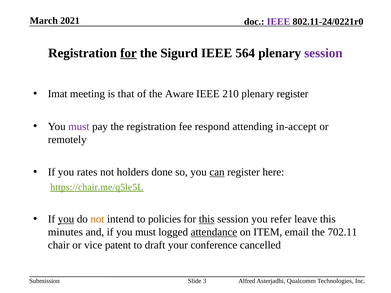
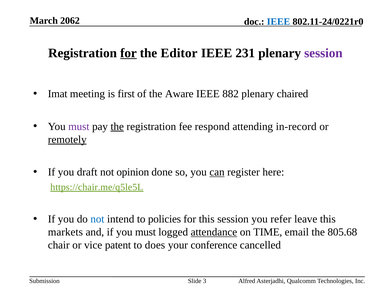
2021: 2021 -> 2062 (70, 21)
IEEE colour: purple -> blue (278, 22)
Sigurd: Sigurd -> Editor (179, 53)
564: 564 -> 231 (245, 53)
that: that -> first (126, 94)
210: 210 -> 882 (231, 94)
plenary register: register -> chaired (293, 94)
the underline: none -> present (117, 127)
in-accept: in-accept -> in-record (296, 127)
remotely underline: none -> present (67, 140)
rates: rates -> draft (87, 172)
holders: holders -> opinion (133, 172)
you underline: present -> none (66, 219)
not colour: orange -> blue (97, 219)
this underline: present -> none (207, 219)
minutes: minutes -> markets (65, 232)
ITEM: ITEM -> TIME (268, 232)
702.11: 702.11 -> 805.68 (342, 232)
draft: draft -> does (155, 245)
